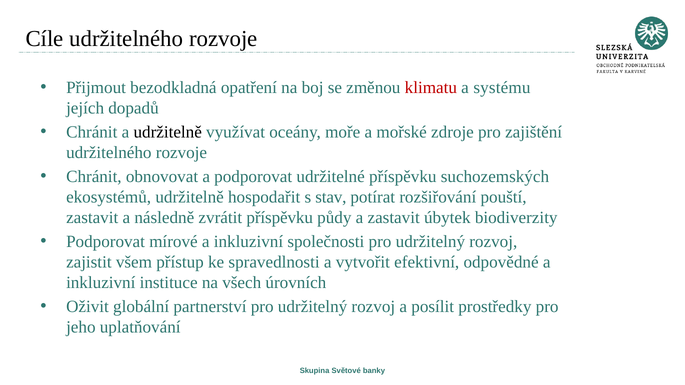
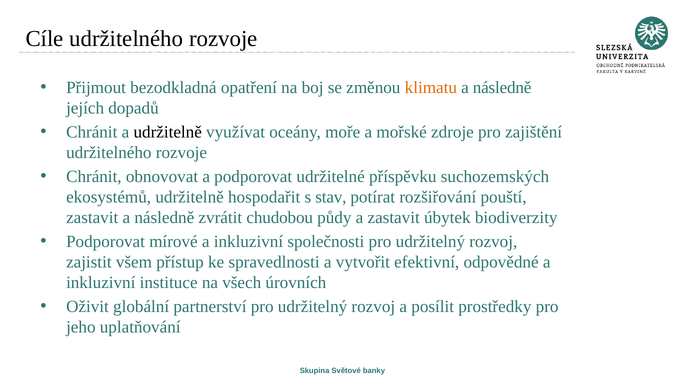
klimatu colour: red -> orange (431, 88)
systému: systému -> následně (502, 88)
zvrátit příspěvku: příspěvku -> chudobou (280, 218)
